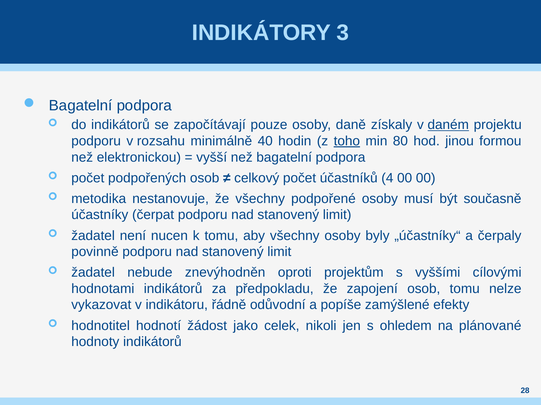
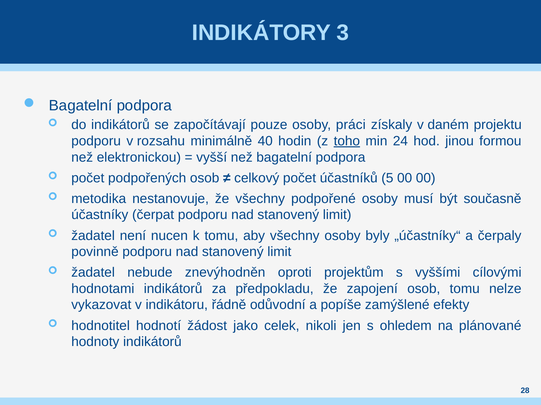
daně: daně -> práci (351, 125)
daném underline: present -> none (448, 125)
80: 80 -> 24 (400, 141)
4: 4 -> 5 (387, 178)
